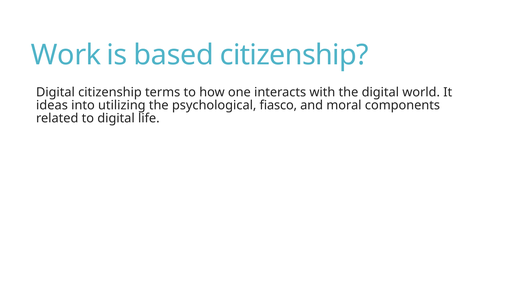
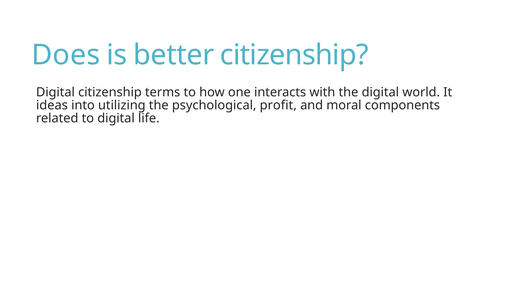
Work: Work -> Does (66, 55)
based: based -> better (174, 55)
fiasco: fiasco -> profit (278, 105)
